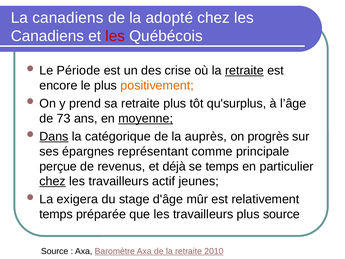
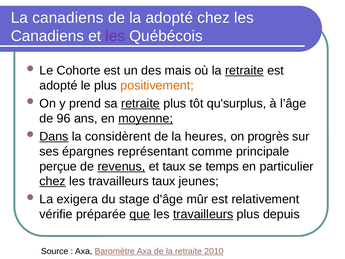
les colour: red -> purple (115, 36)
Période: Période -> Cohorte (79, 70)
crise: crise -> mais (178, 70)
encore: encore -> adopté (58, 85)
retraite underline: none -> present (141, 103)
73: 73 -> 96 (64, 118)
catégorique: catégorique -> considèrent (118, 136)
auprès: auprès -> heures (206, 136)
revenus underline: none -> present (121, 166)
et déjà: déjà -> taux (174, 166)
travailleurs actif: actif -> taux (164, 181)
temps: temps -> vérifie (56, 214)
que underline: none -> present (140, 214)
travailleurs underline: none -> present (203, 214)
plus source: source -> depuis (281, 214)
